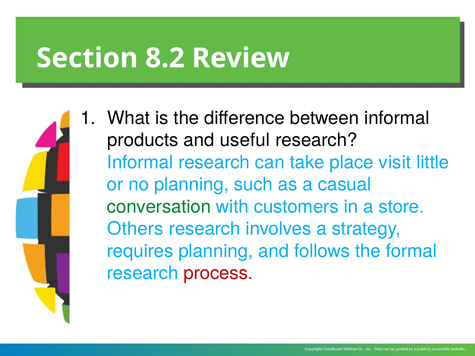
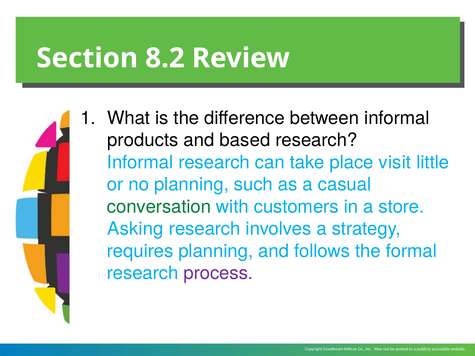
useful: useful -> based (245, 140)
Others: Others -> Asking (135, 229)
process colour: red -> purple (218, 273)
